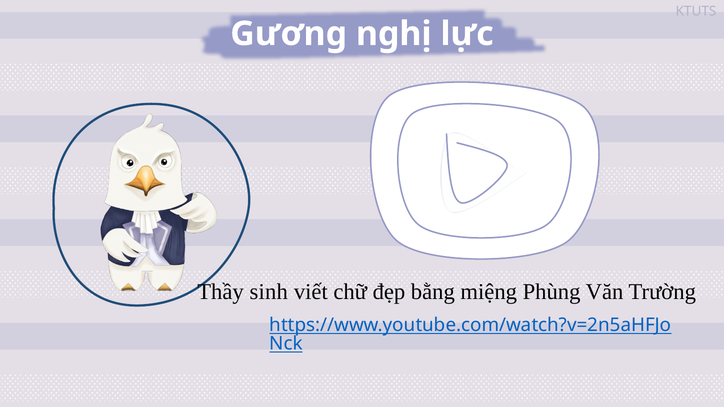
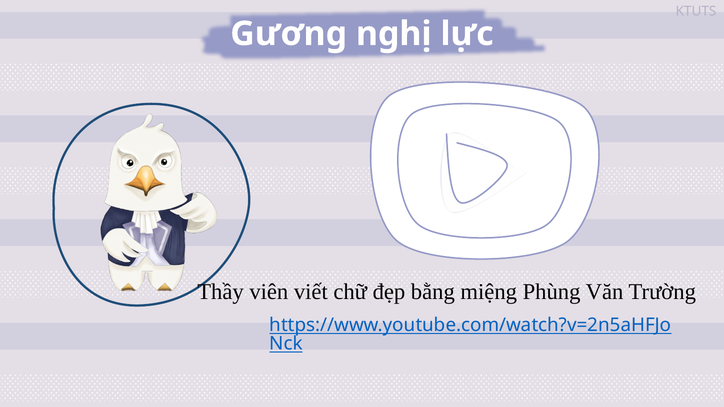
sinh: sinh -> viên (269, 292)
